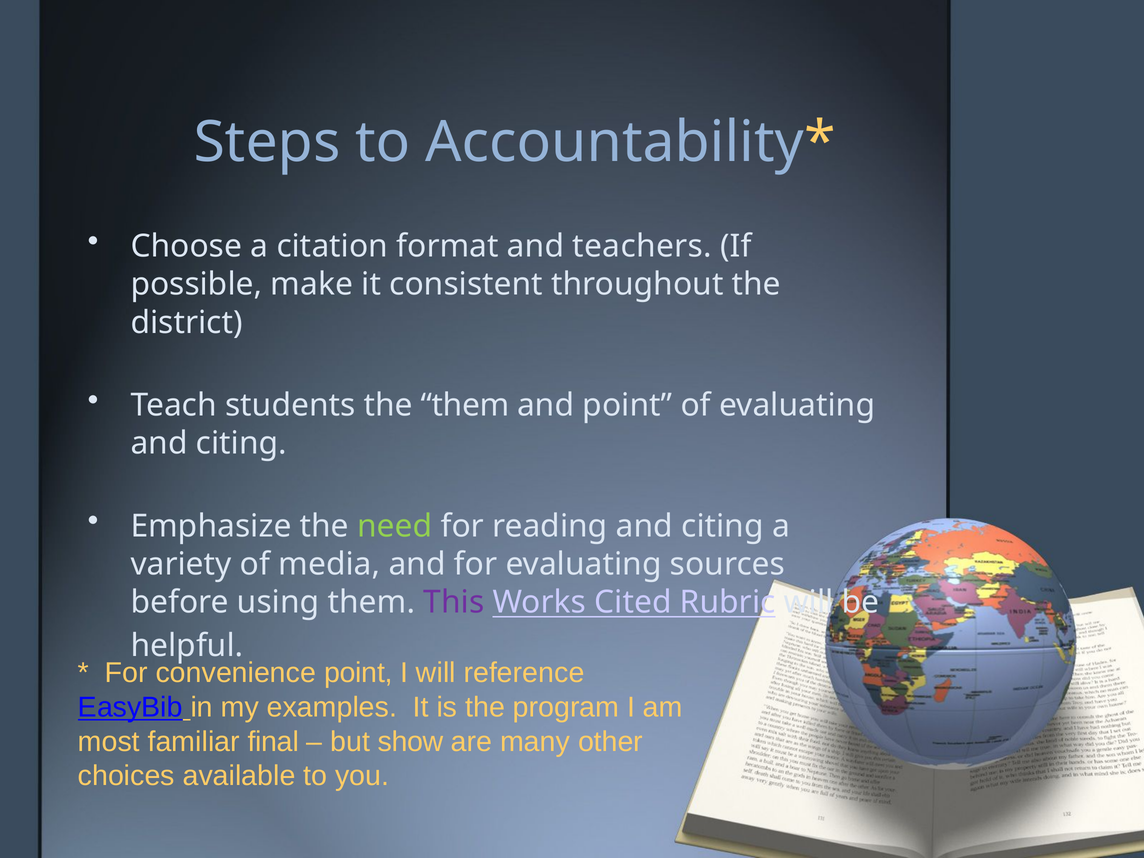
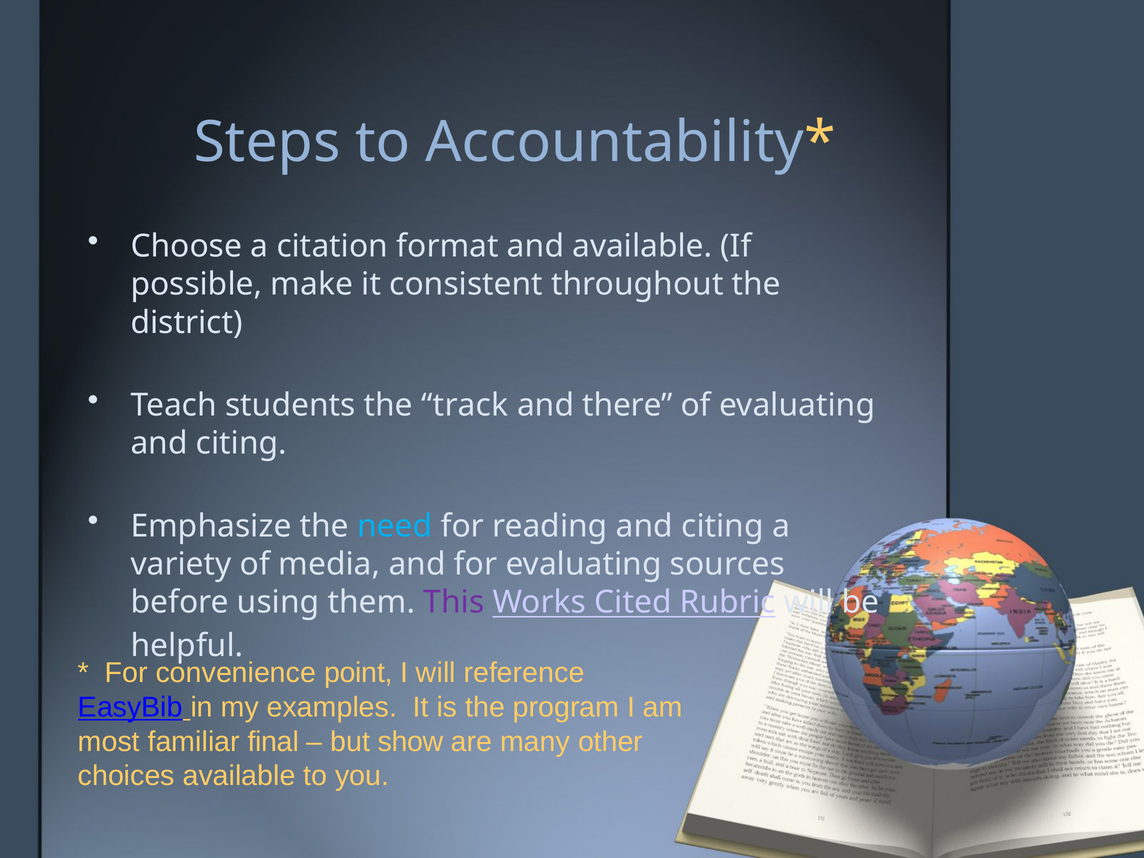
and teachers: teachers -> available (642, 246)
the them: them -> track (465, 405)
and point: point -> there (628, 405)
need colour: light green -> light blue (395, 526)
